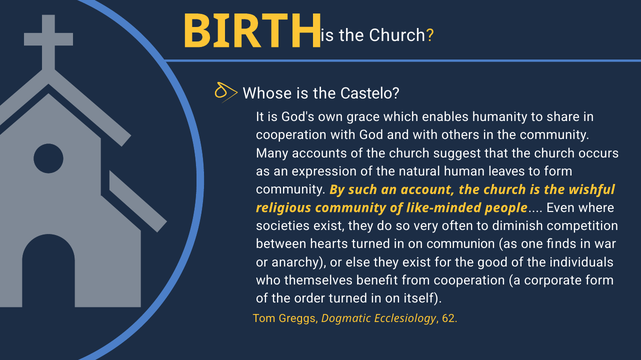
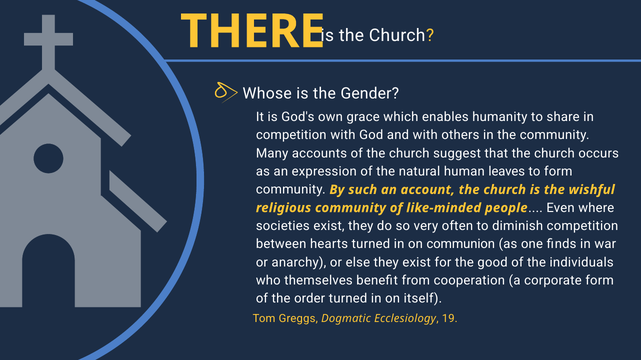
BIRTH: BIRTH -> THERE (253, 32)
Castelo: Castelo -> Gender (370, 94)
cooperation: cooperation -> competition (291, 135)
62: 62 -> 19 (450, 319)
